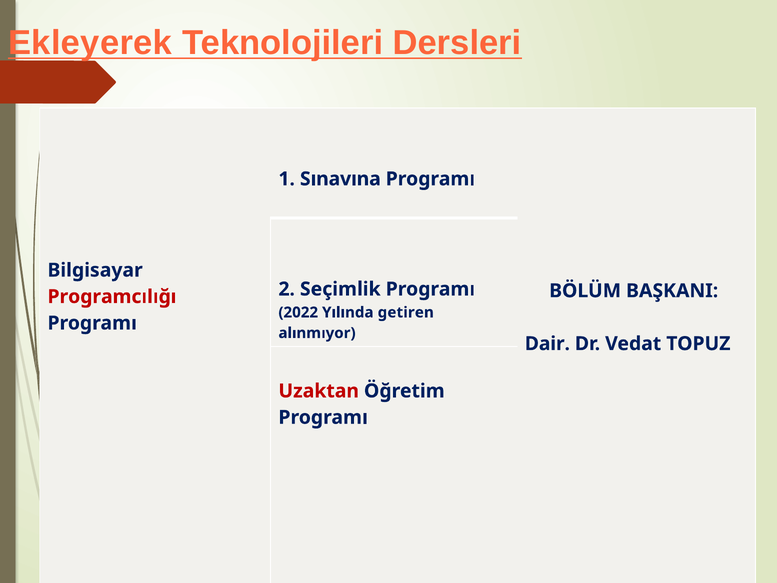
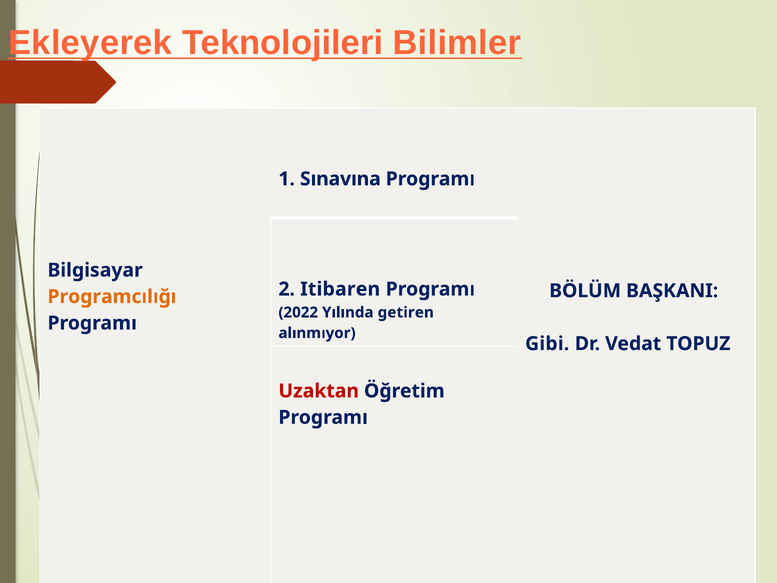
Dersleri: Dersleri -> Bilimler (457, 43)
Seçimlik: Seçimlik -> Itibaren (340, 289)
Programcılığı colour: red -> orange (112, 297)
Dair: Dair -> Gibi (547, 344)
